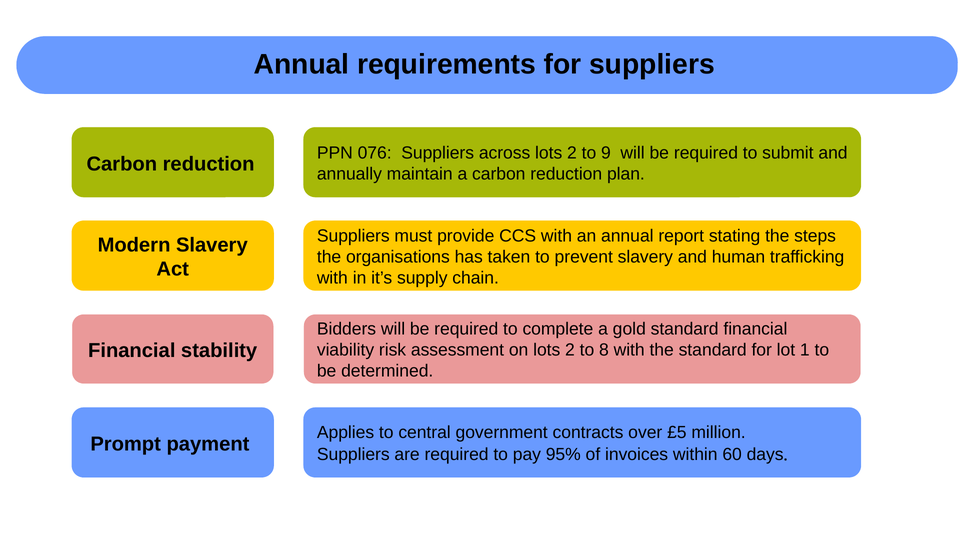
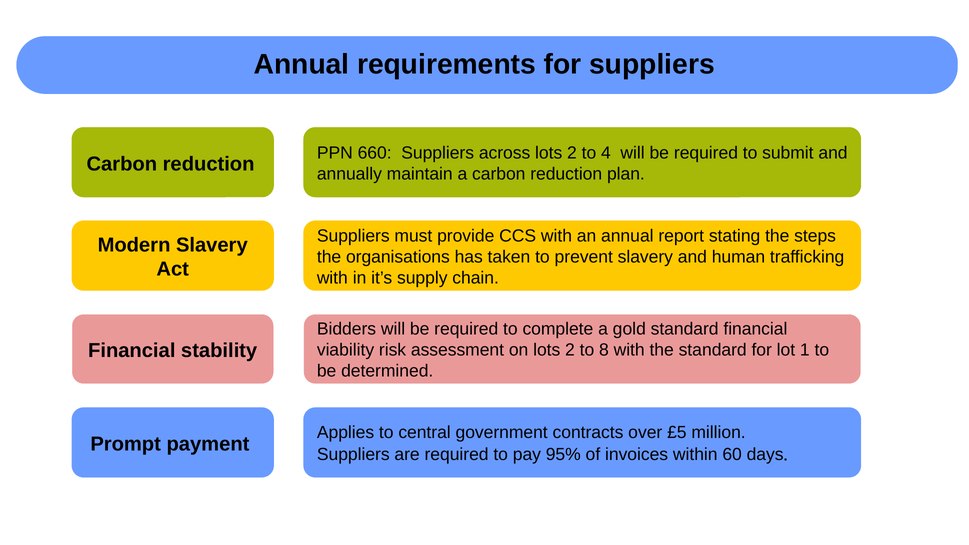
076: 076 -> 660 (375, 153)
9: 9 -> 4 (606, 153)
